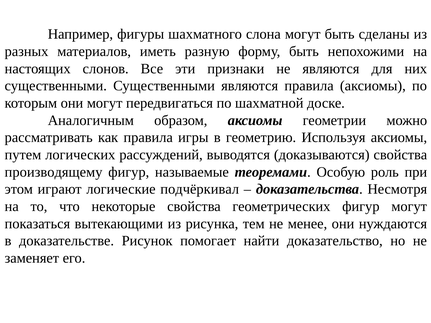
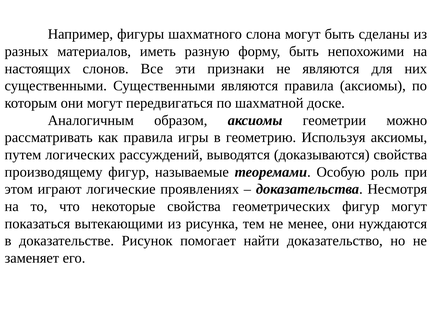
подчёркивал: подчёркивал -> проявлениях (200, 189)
